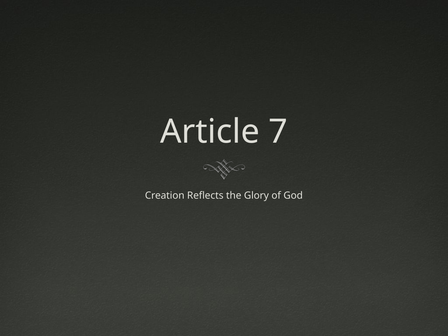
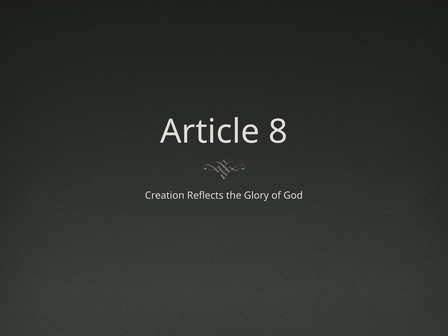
7: 7 -> 8 (278, 132)
